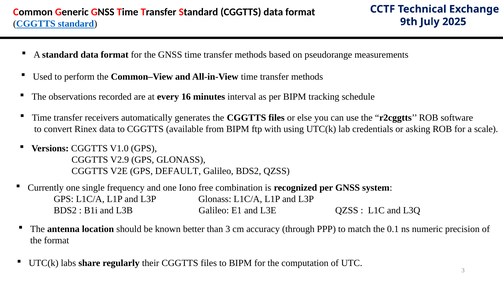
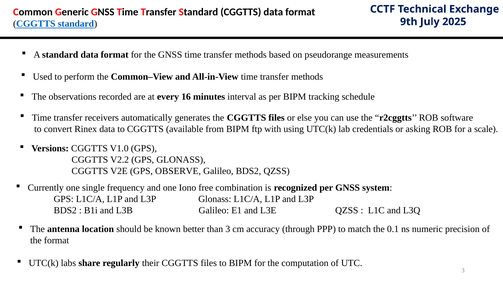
V2.9: V2.9 -> V2.2 (120, 160)
DEFAULT: DEFAULT -> OBSERVE (178, 171)
